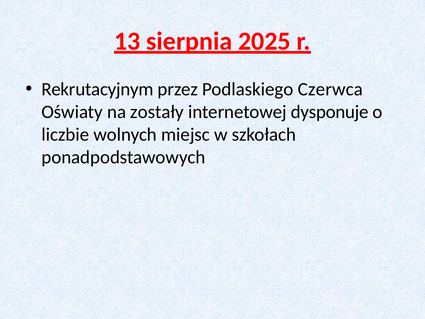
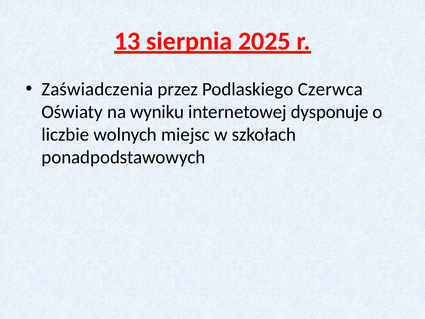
Rekrutacyjnym: Rekrutacyjnym -> Zaświadczenia (97, 89)
zostały: zostały -> wyniku (157, 112)
